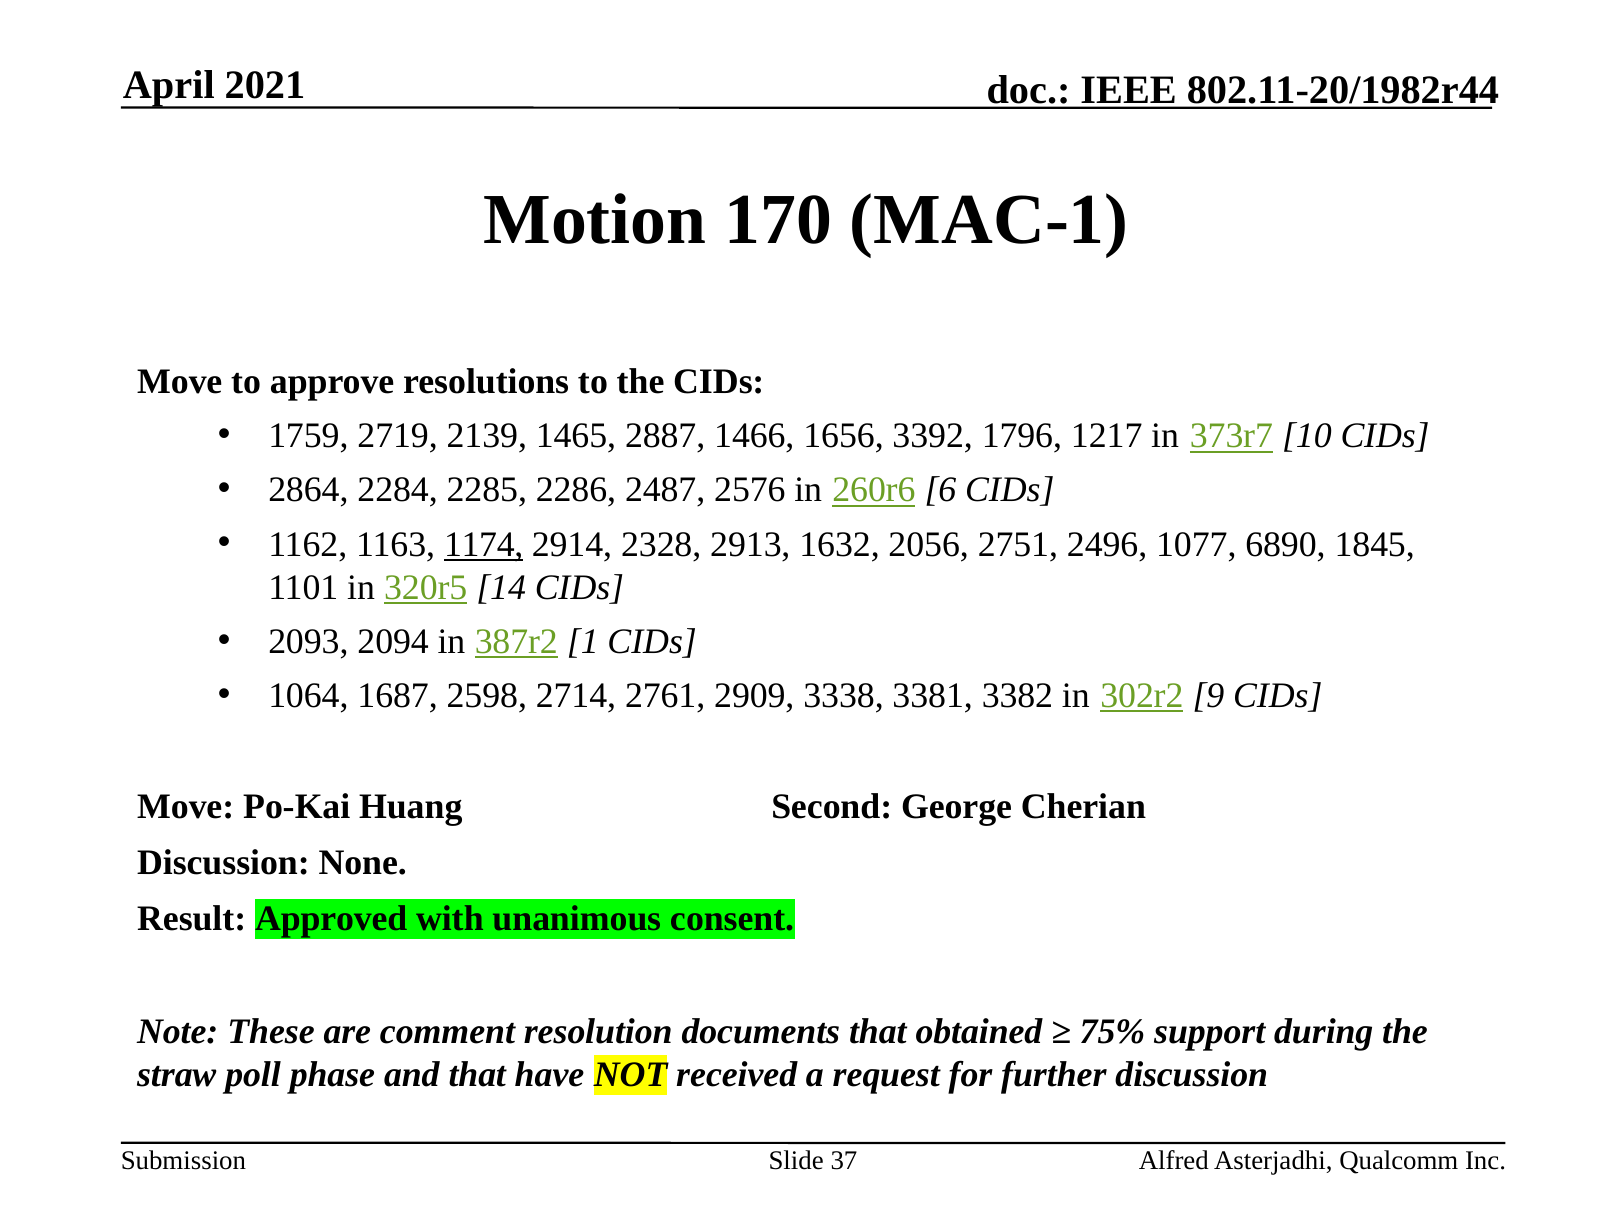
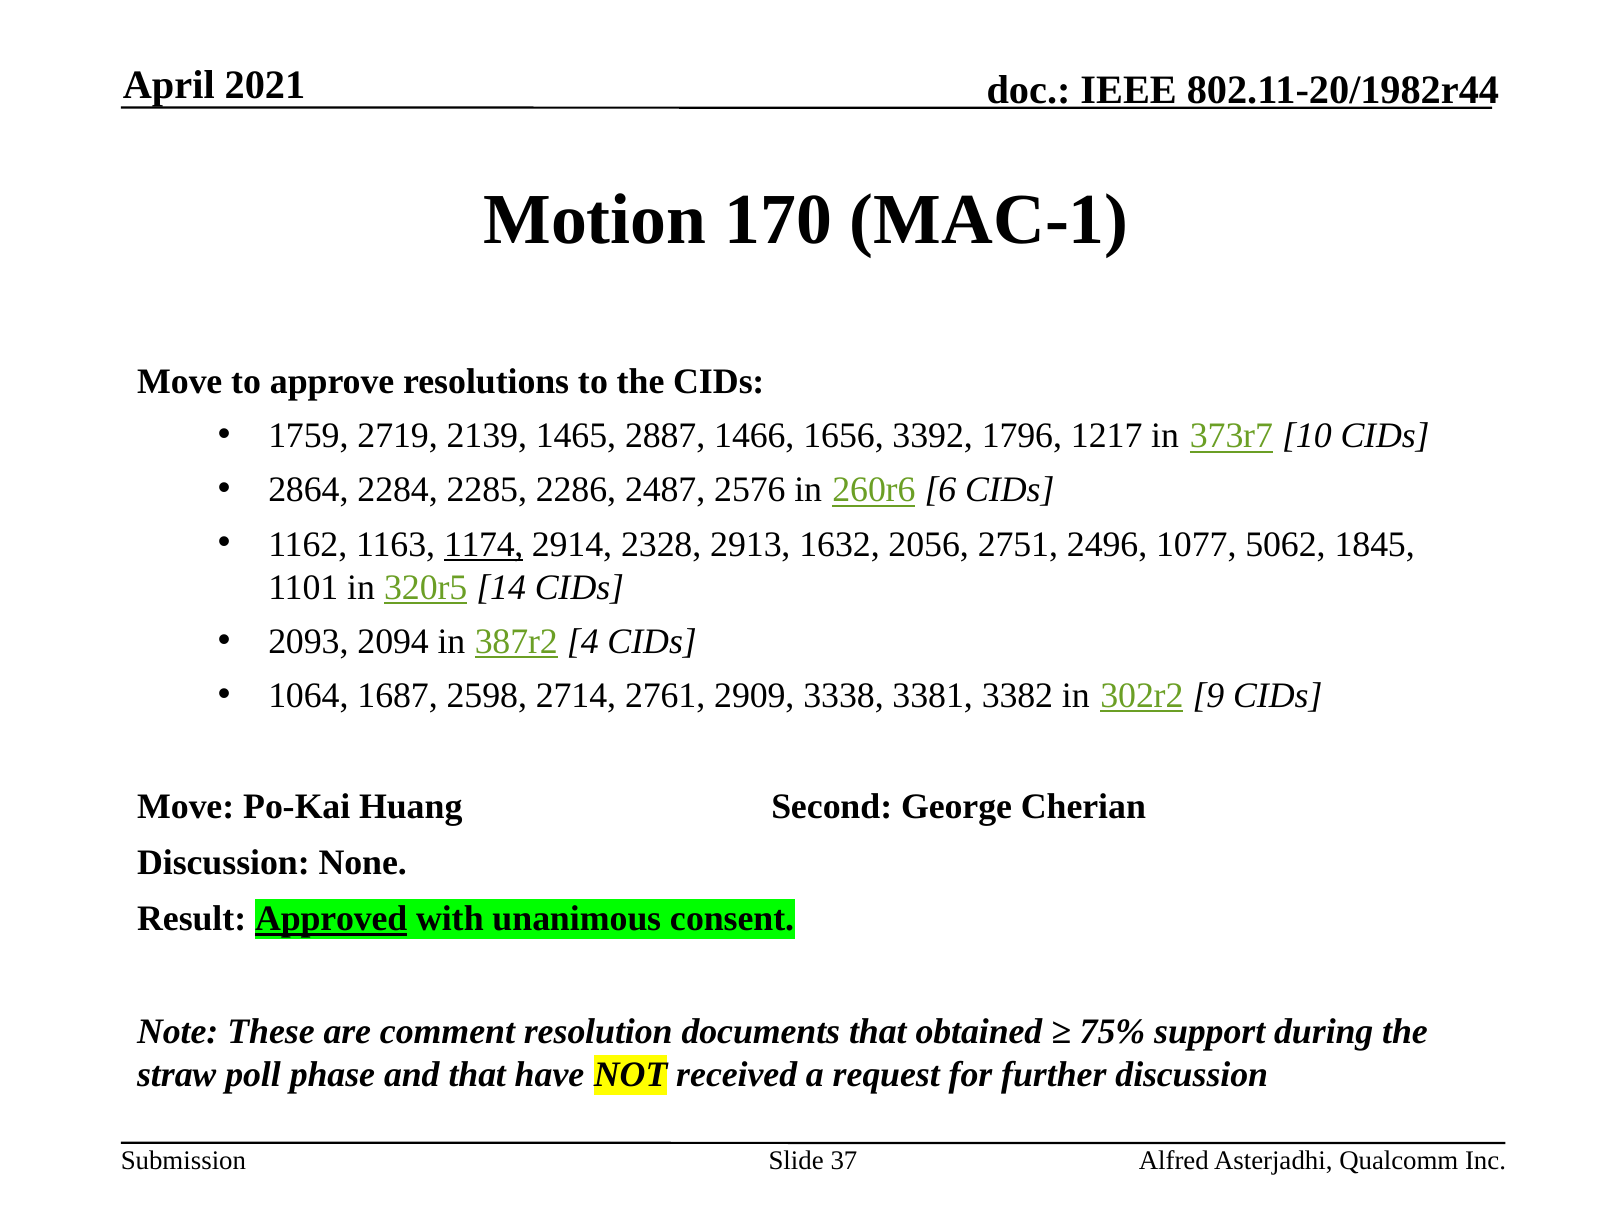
6890: 6890 -> 5062 (1285, 544)
1: 1 -> 4 (583, 641)
Approved underline: none -> present (331, 919)
